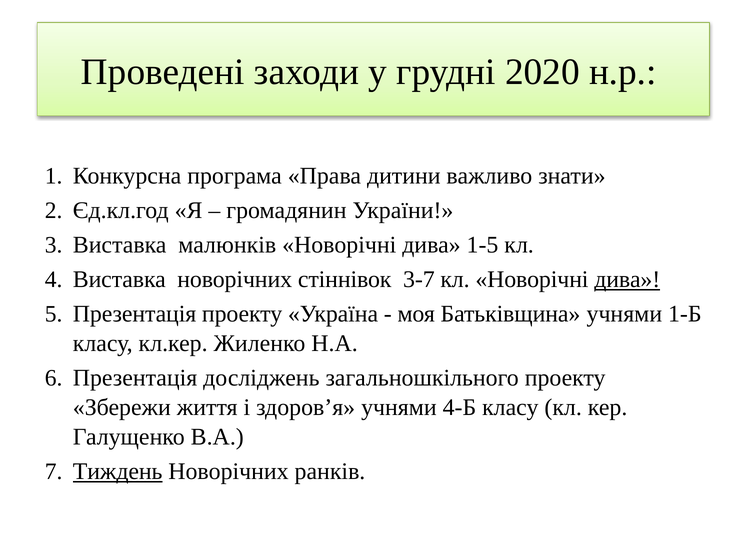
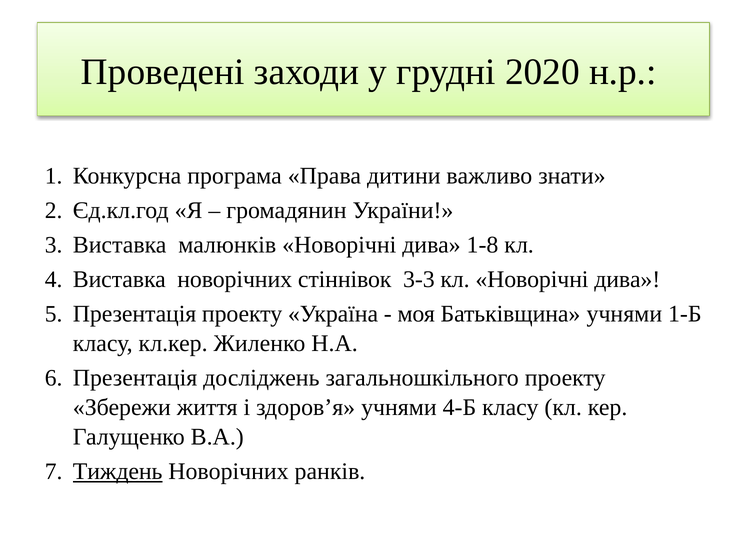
1-5: 1-5 -> 1-8 (482, 245)
3-7: 3-7 -> 3-3 (419, 279)
дива underline: present -> none (627, 279)
